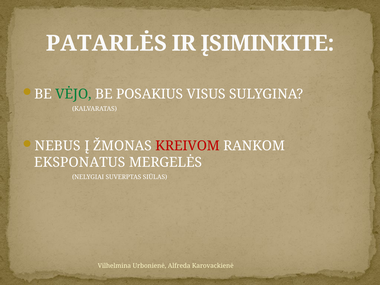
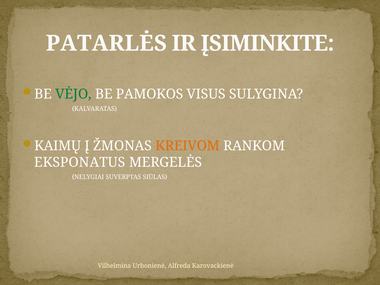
POSAKIUS: POSAKIUS -> PAMOKOS (150, 94)
NEBUS: NEBUS -> KAIMŲ (58, 146)
KREIVOM colour: red -> orange (188, 146)
